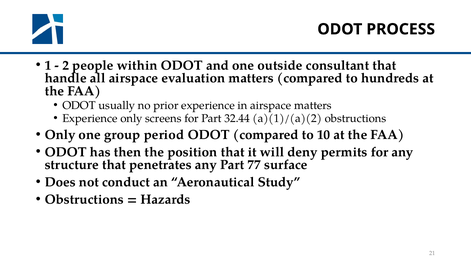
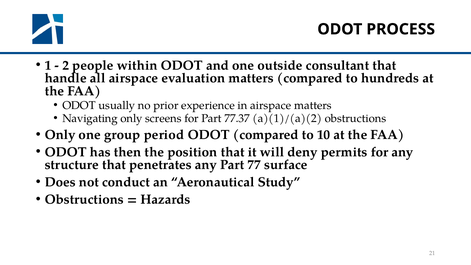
Experience: Experience -> Navigating (90, 118)
32.44: 32.44 -> 77.37 (237, 118)
